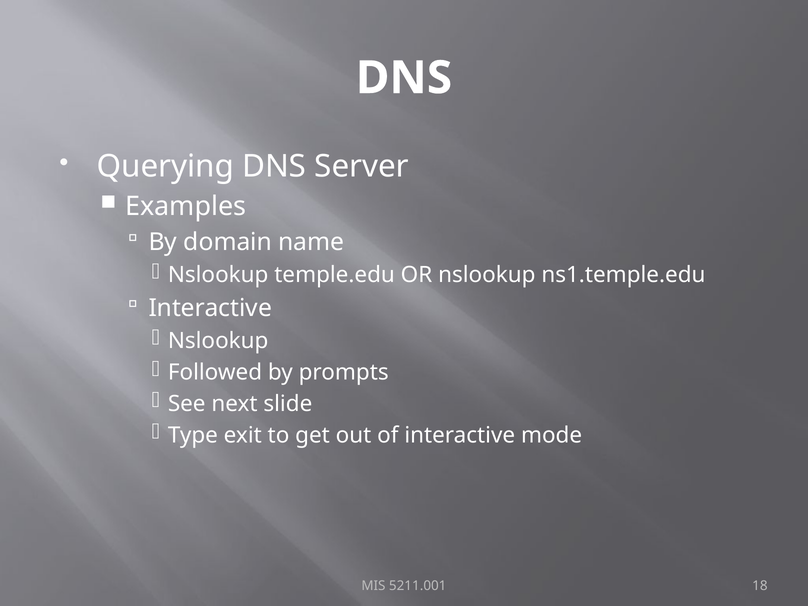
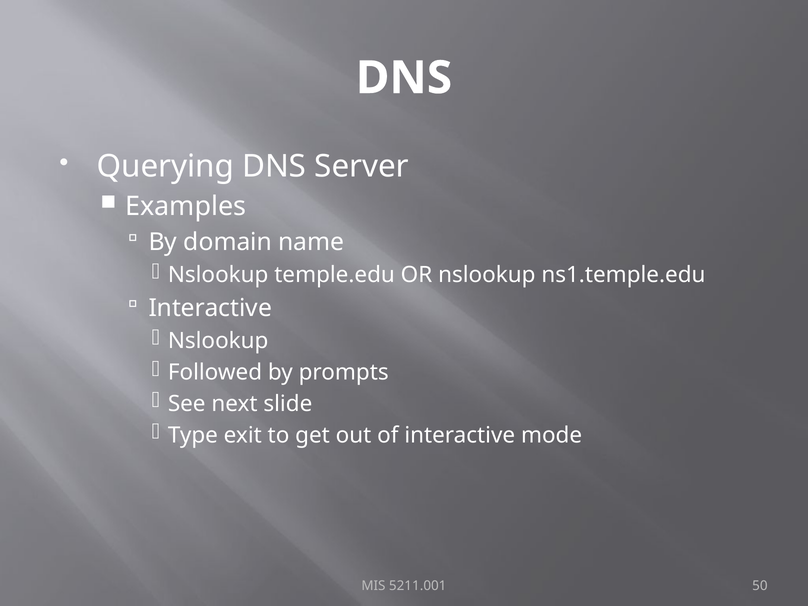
18: 18 -> 50 (760, 586)
